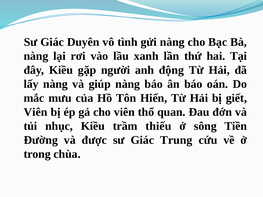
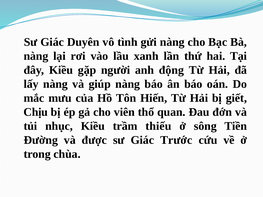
Viên: Viên -> Chịu (36, 112)
Trung: Trung -> Trước (176, 140)
